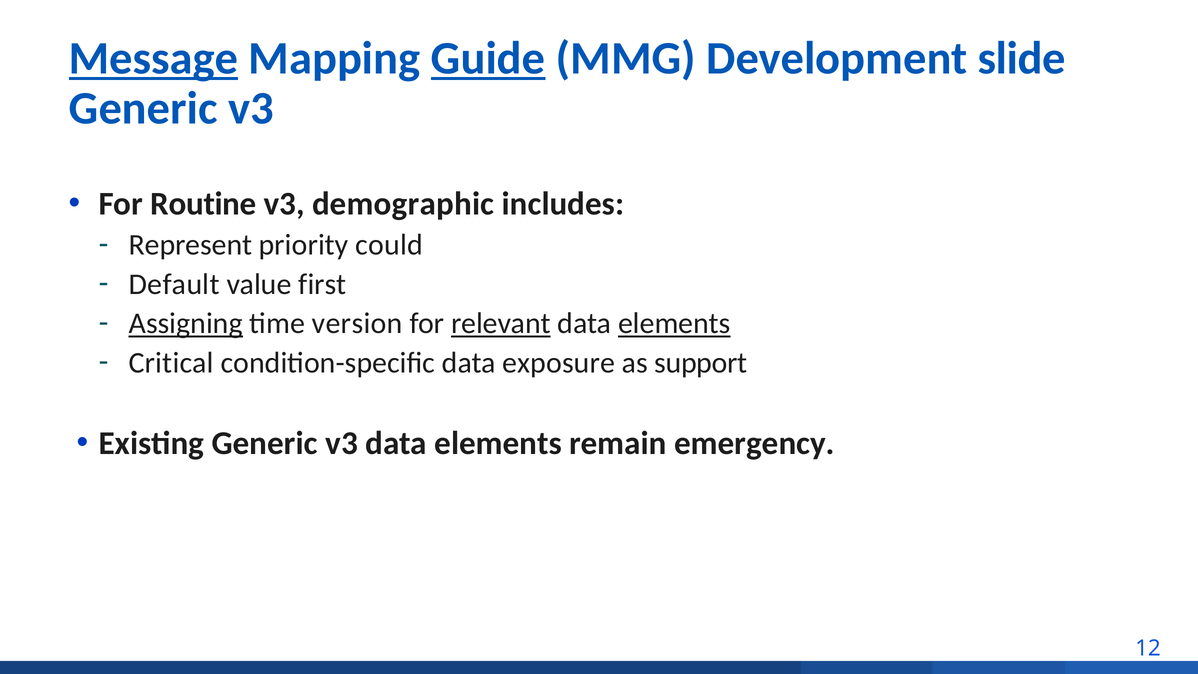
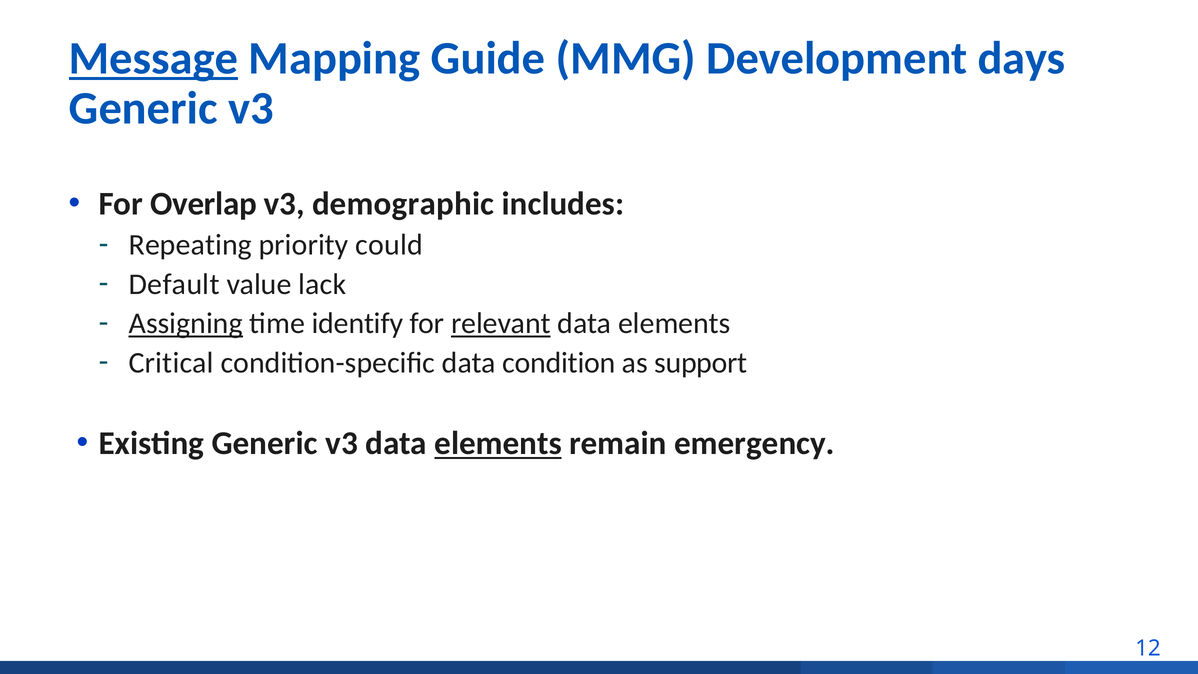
Guide underline: present -> none (488, 58)
slide: slide -> days (1022, 58)
Routine: Routine -> Overlap (204, 204)
Represent: Represent -> Repeating (190, 245)
first: first -> lack (322, 284)
version: version -> identify (357, 323)
elements underline: present -> none (674, 323)
exposure: exposure -> condition (559, 363)
elements underline: none -> present (498, 443)
